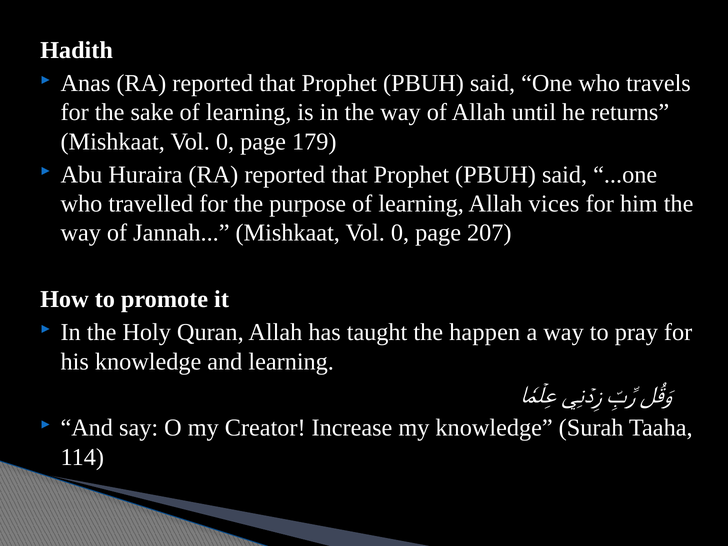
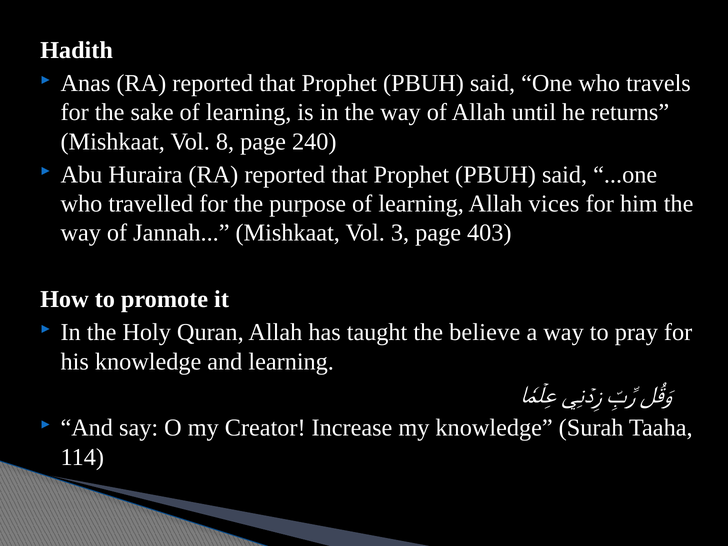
0: 0 -> 8 (225, 142)
179: 179 -> 240 (314, 142)
Jannah Mishkaat Vol 0: 0 -> 3 (400, 233)
207: 207 -> 403 (489, 233)
happen: happen -> believe (485, 332)
